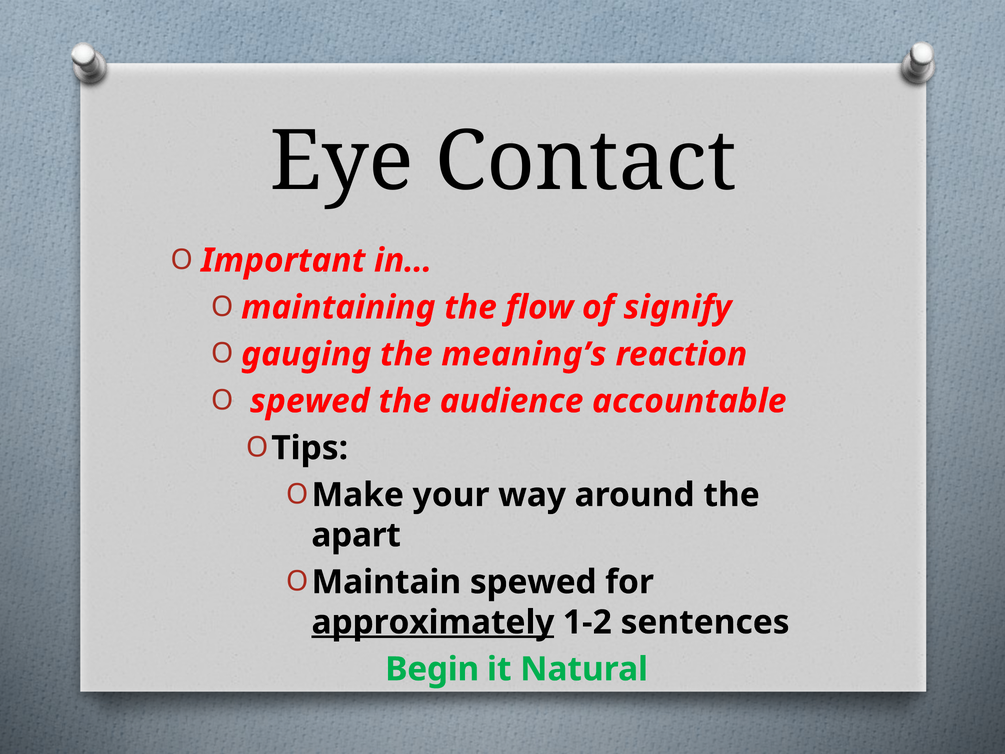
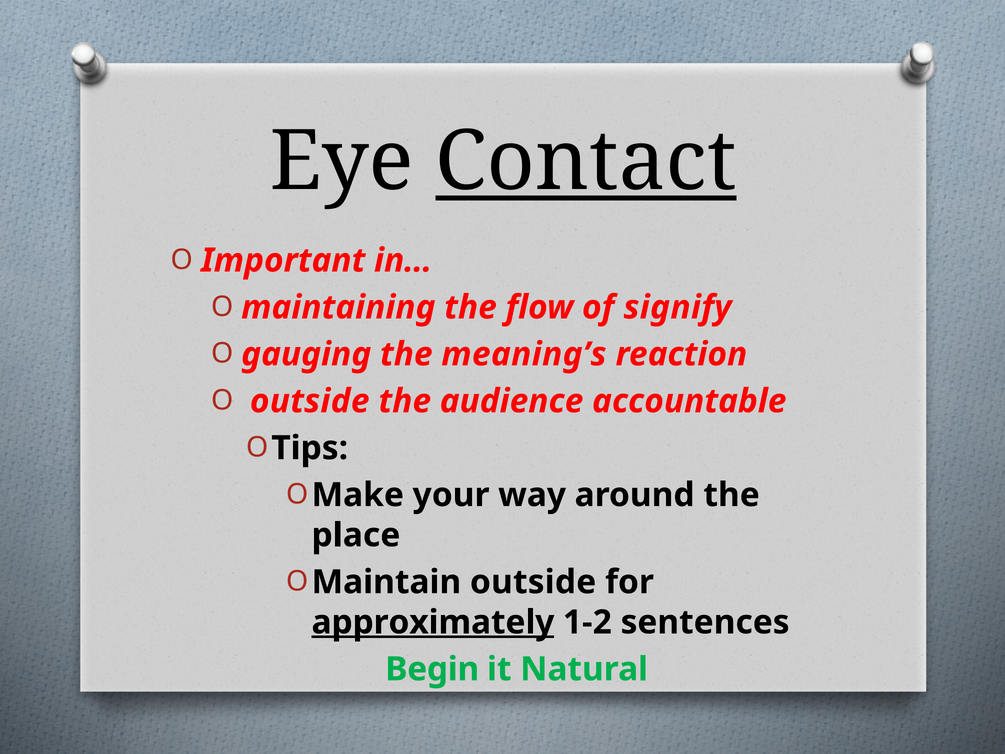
Contact underline: none -> present (586, 162)
spewed: spewed -> outside (310, 401)
apart: apart -> place (356, 535)
Maintain spewed: spewed -> outside (533, 582)
